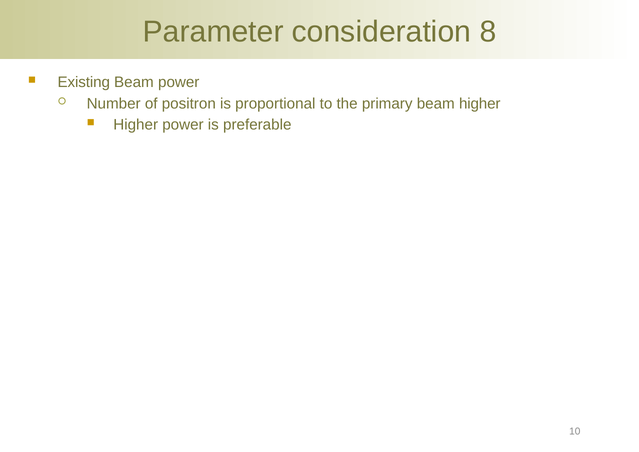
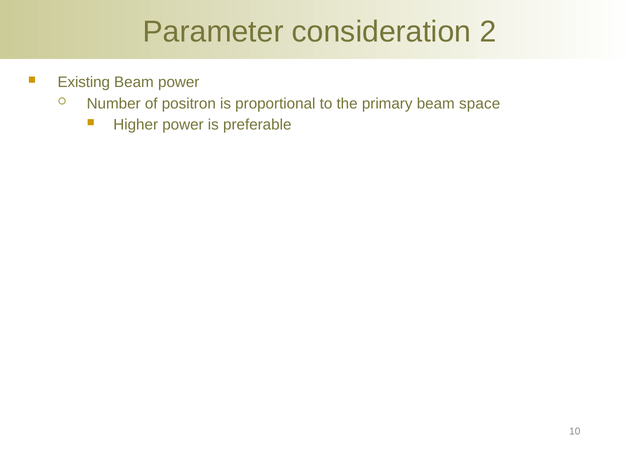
8: 8 -> 2 (488, 32)
beam higher: higher -> space (480, 104)
